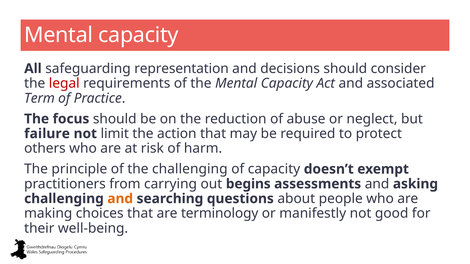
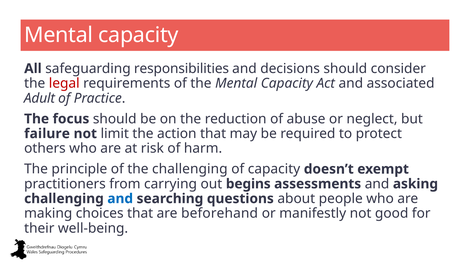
representation: representation -> responsibilities (182, 69)
Term: Term -> Adult (39, 98)
and colour: orange -> blue (120, 199)
terminology: terminology -> beforehand (220, 214)
